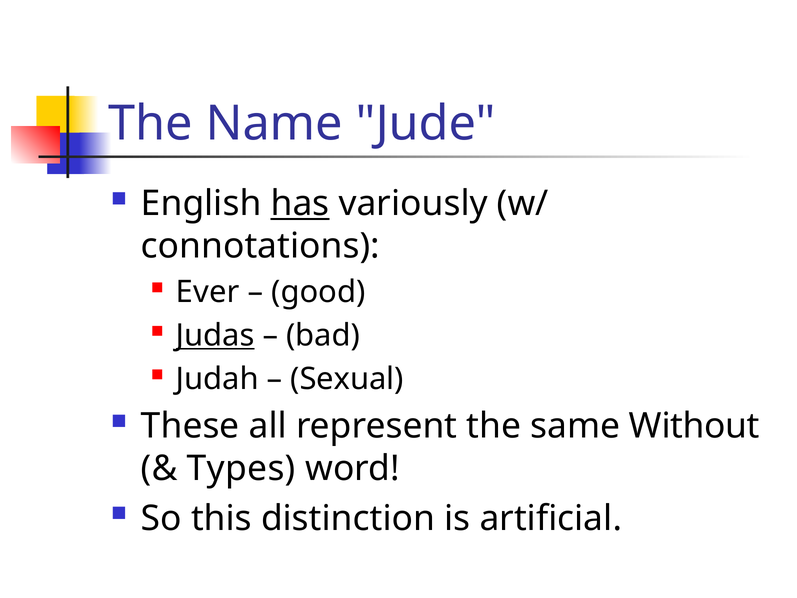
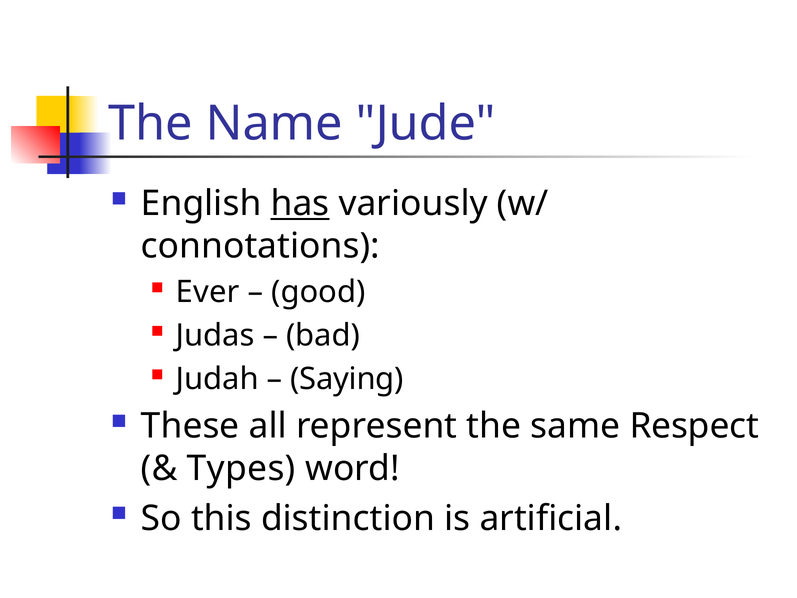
Judas underline: present -> none (215, 335)
Sexual: Sexual -> Saying (347, 379)
Without: Without -> Respect (694, 426)
